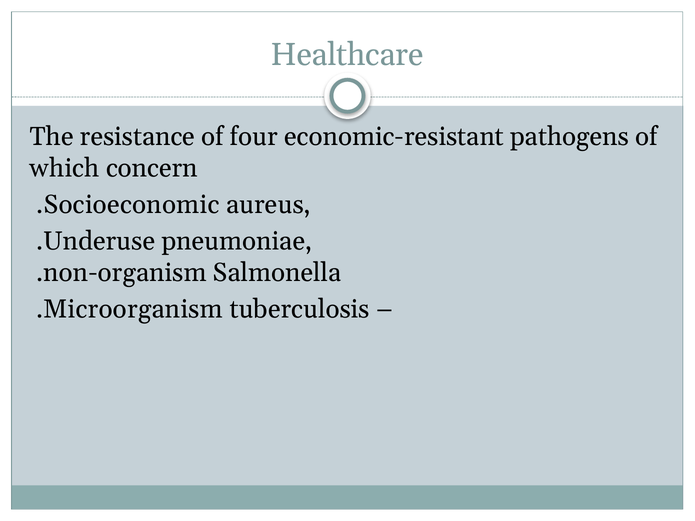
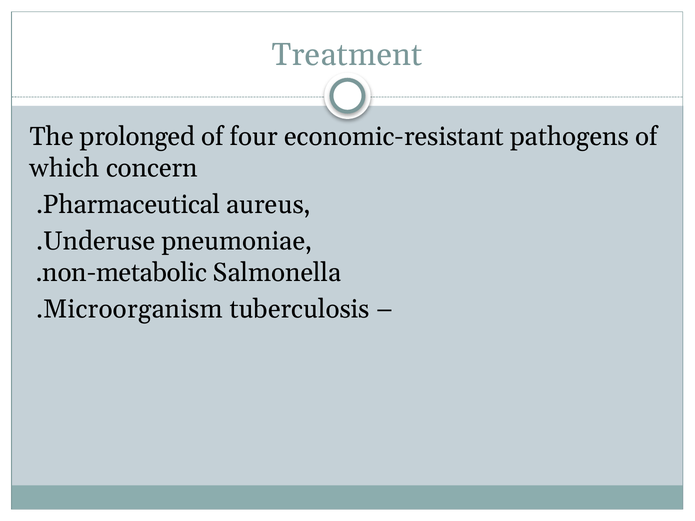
Healthcare: Healthcare -> Treatment (347, 55)
resistance: resistance -> prolonged (138, 137)
.Socioeconomic: .Socioeconomic -> .Pharmaceutical (128, 205)
.non-organism: .non-organism -> .non-metabolic (121, 273)
